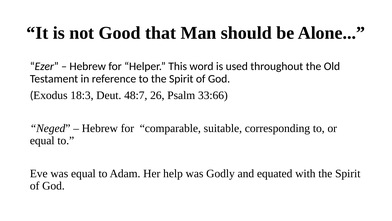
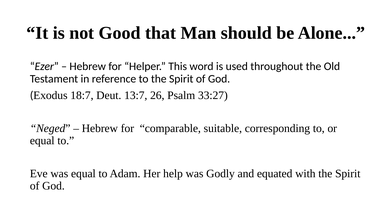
18:3: 18:3 -> 18:7 (82, 95)
48:7: 48:7 -> 13:7 (136, 95)
33:66: 33:66 -> 33:27 (213, 95)
